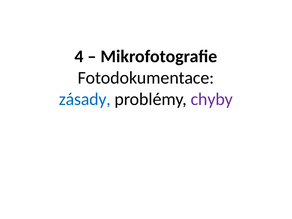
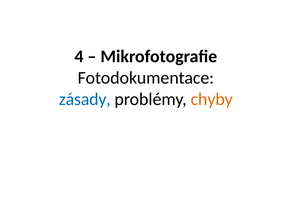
chyby colour: purple -> orange (212, 99)
